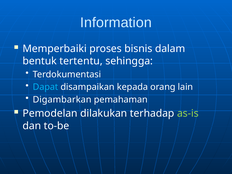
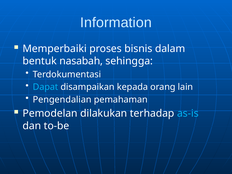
tertentu: tertentu -> nasabah (81, 61)
Digambarkan: Digambarkan -> Pengendalian (62, 100)
as-is colour: light green -> light blue (188, 113)
